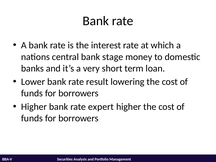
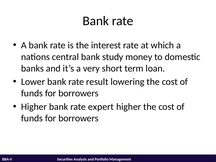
stage: stage -> study (113, 57)
